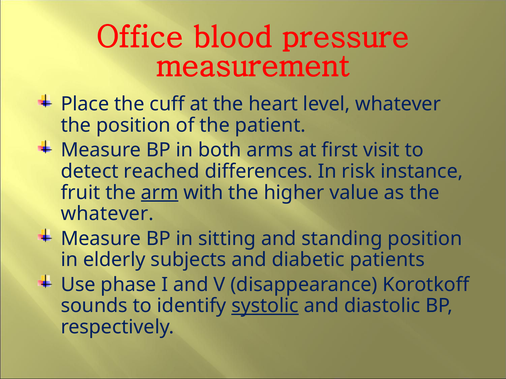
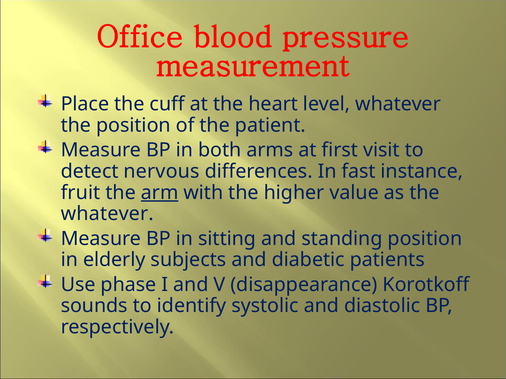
reached: reached -> nervous (162, 172)
risk: risk -> fast (359, 172)
systolic underline: present -> none (265, 306)
